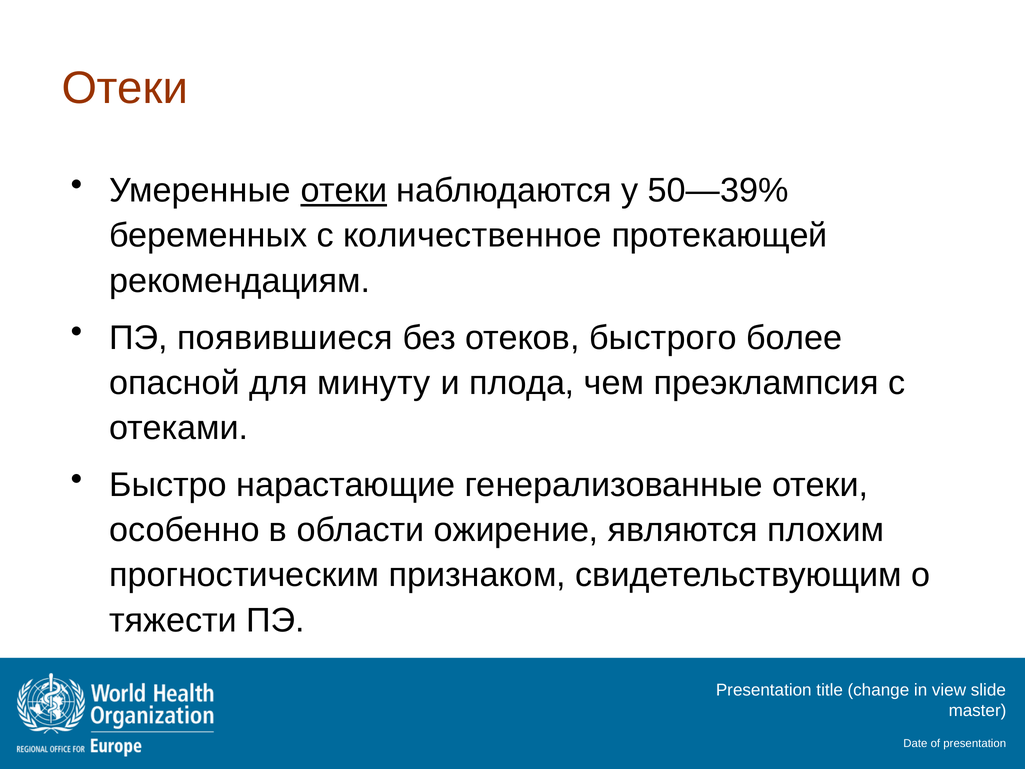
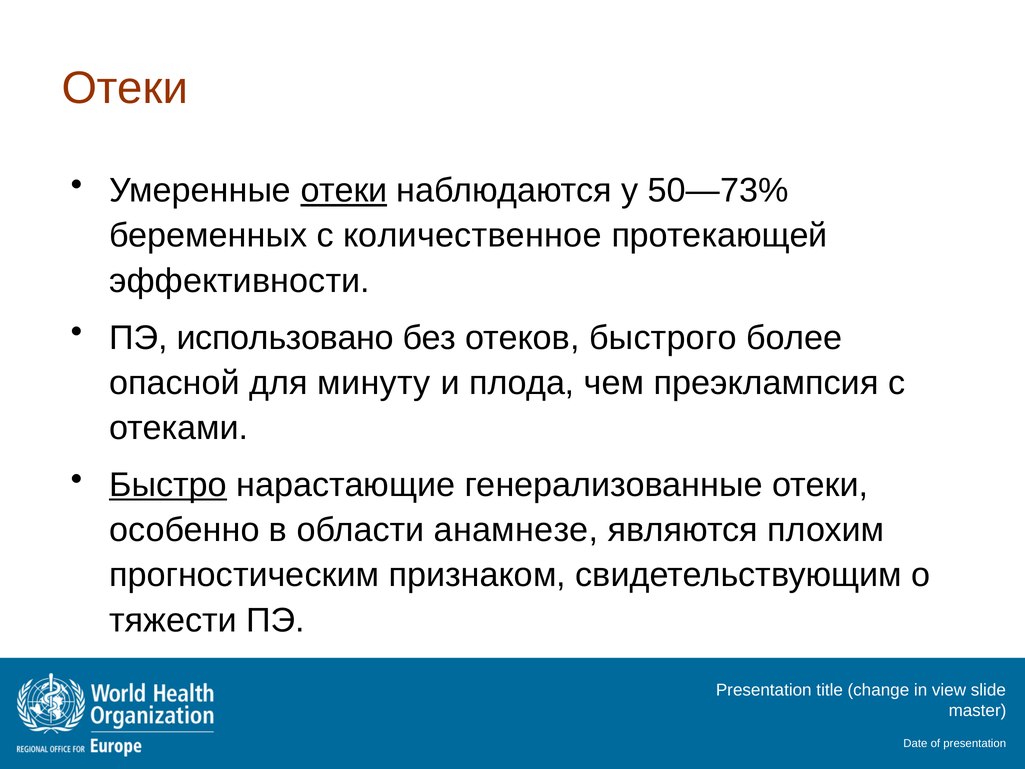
50—39%: 50—39% -> 50—73% (718, 190)
рекомендациям: рекомендациям -> эффективности (240, 281)
появившиеся: появившиеся -> использовано (285, 338)
Быстро underline: none -> present (168, 485)
ожирение: ожирение -> анамнезе (516, 530)
